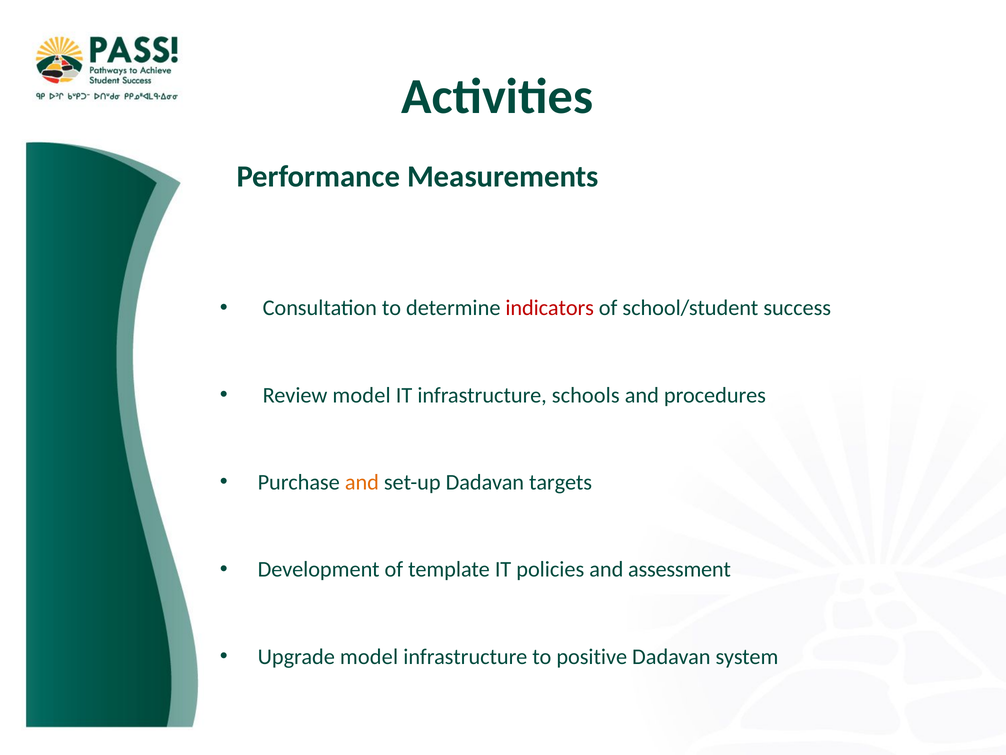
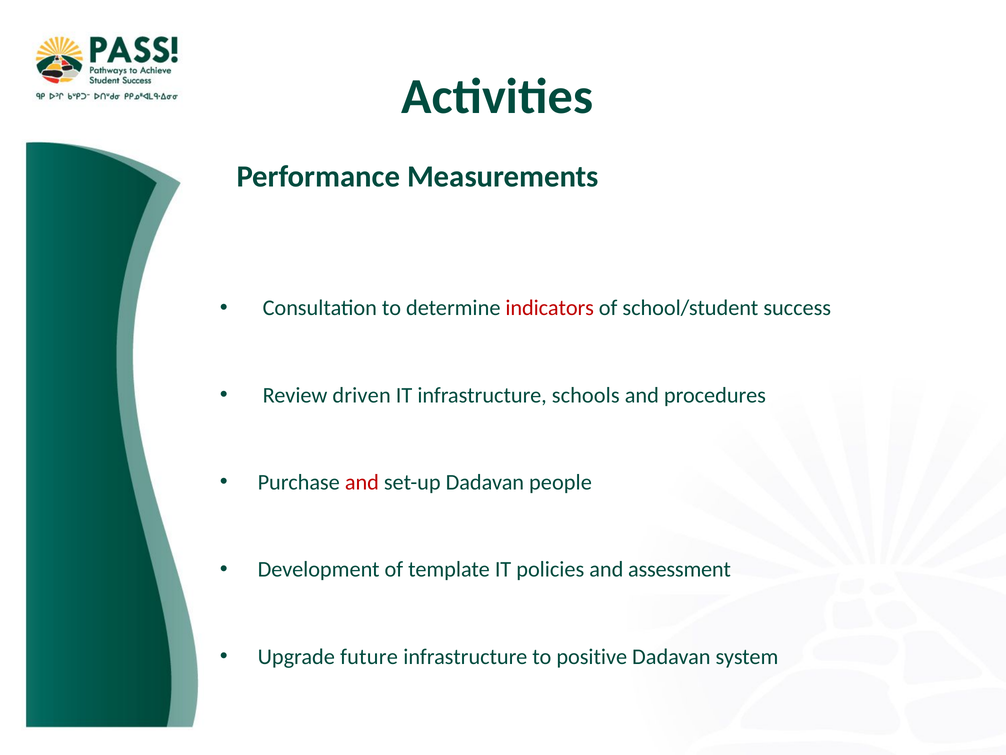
Review model: model -> driven (362, 395)
and colour: orange -> red (362, 482)
targets: targets -> people (560, 482)
Upgrade model: model -> future (369, 656)
